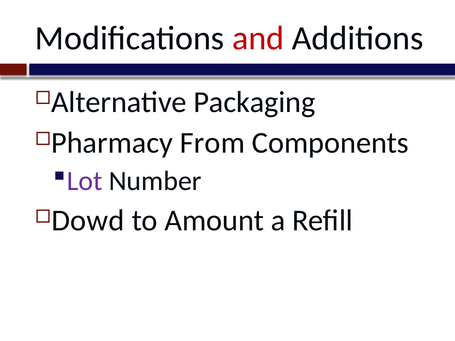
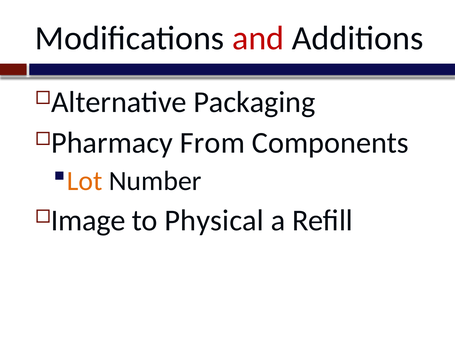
Lot colour: purple -> orange (85, 181)
Dowd: Dowd -> Image (88, 221)
Amount: Amount -> Physical (214, 221)
